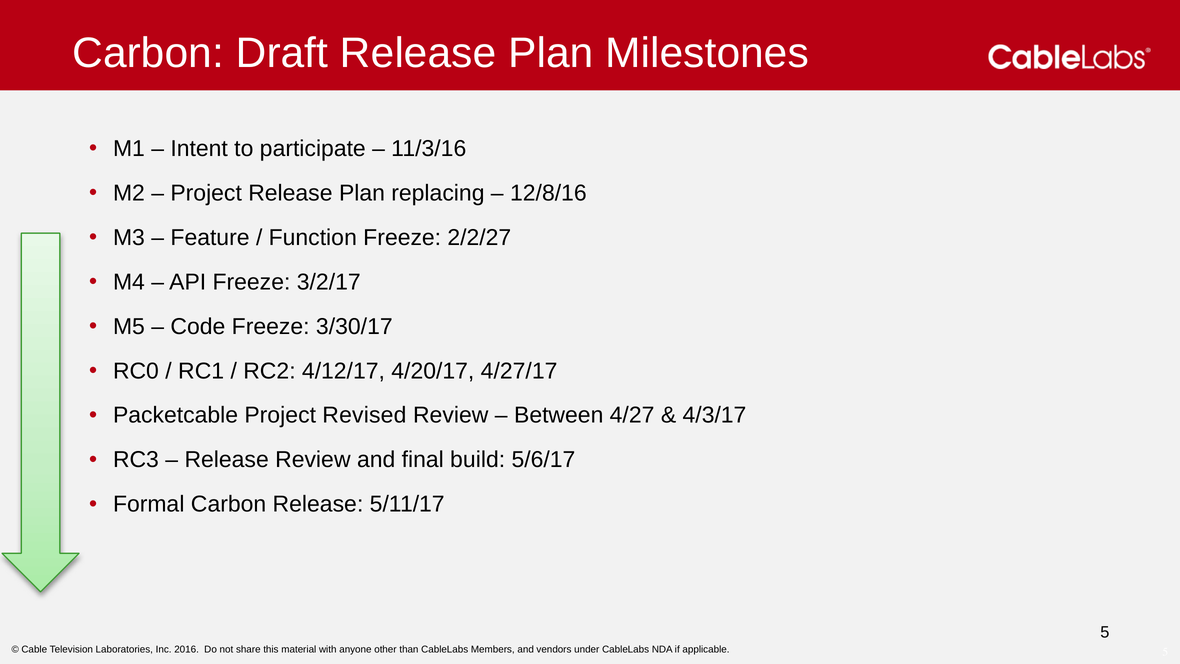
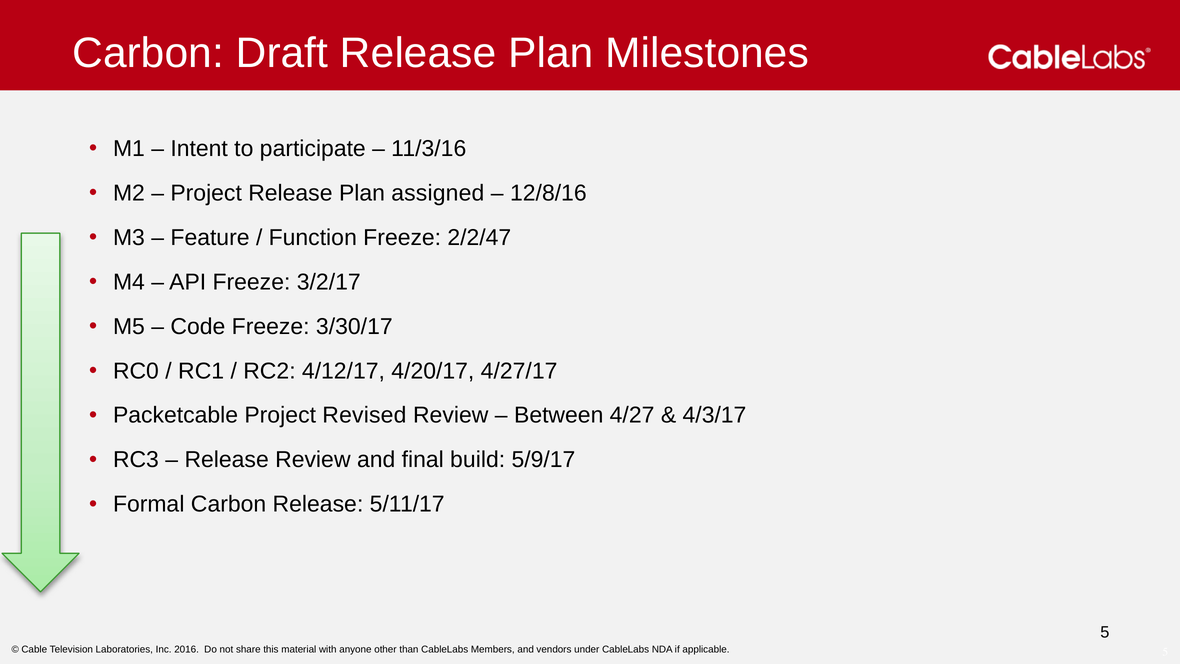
replacing: replacing -> assigned (438, 193)
2/2/27: 2/2/27 -> 2/2/47 (479, 237)
5/6/17: 5/6/17 -> 5/9/17 (543, 460)
